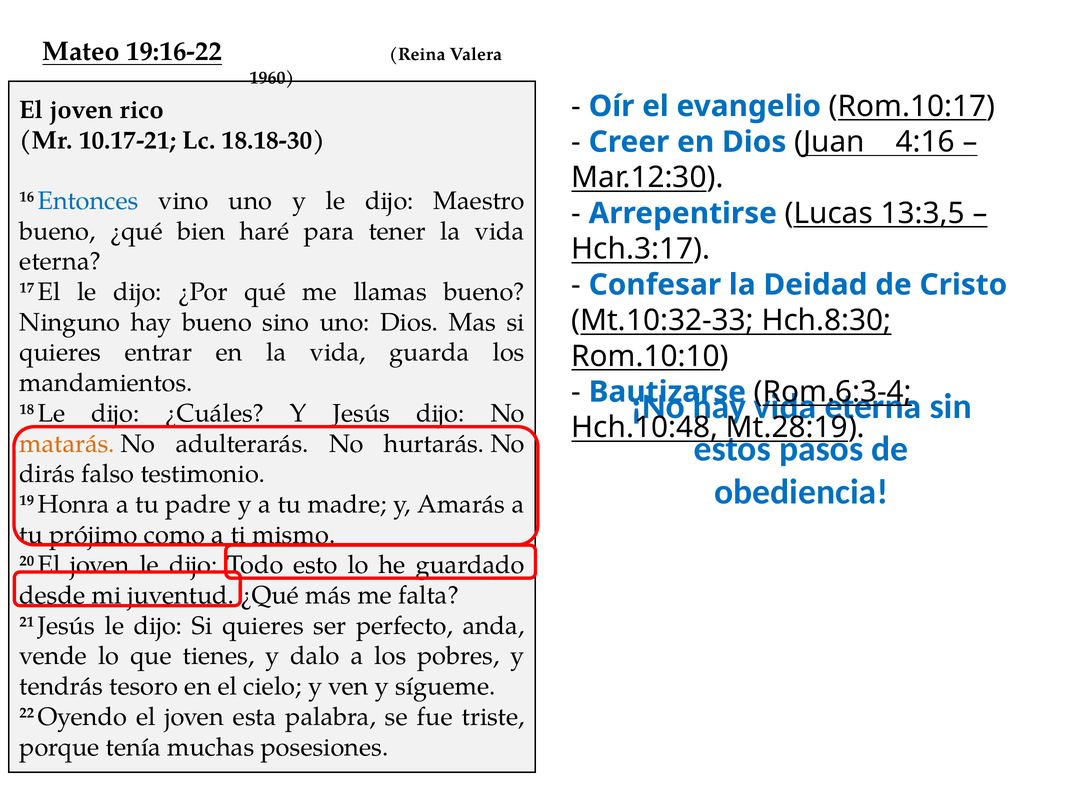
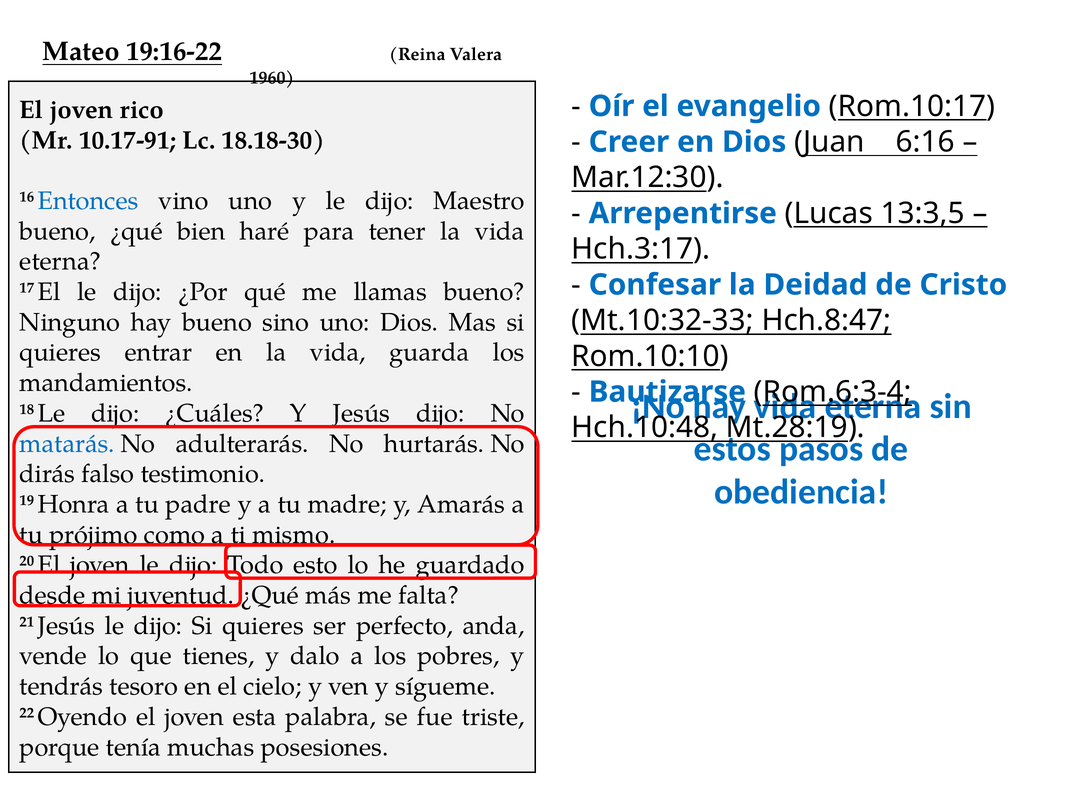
10.17-21: 10.17-21 -> 10.17-91 (128, 140)
4:16: 4:16 -> 6:16 (925, 142)
Hch.8:30: Hch.8:30 -> Hch.8:47 (827, 321)
matarás colour: orange -> blue (67, 444)
